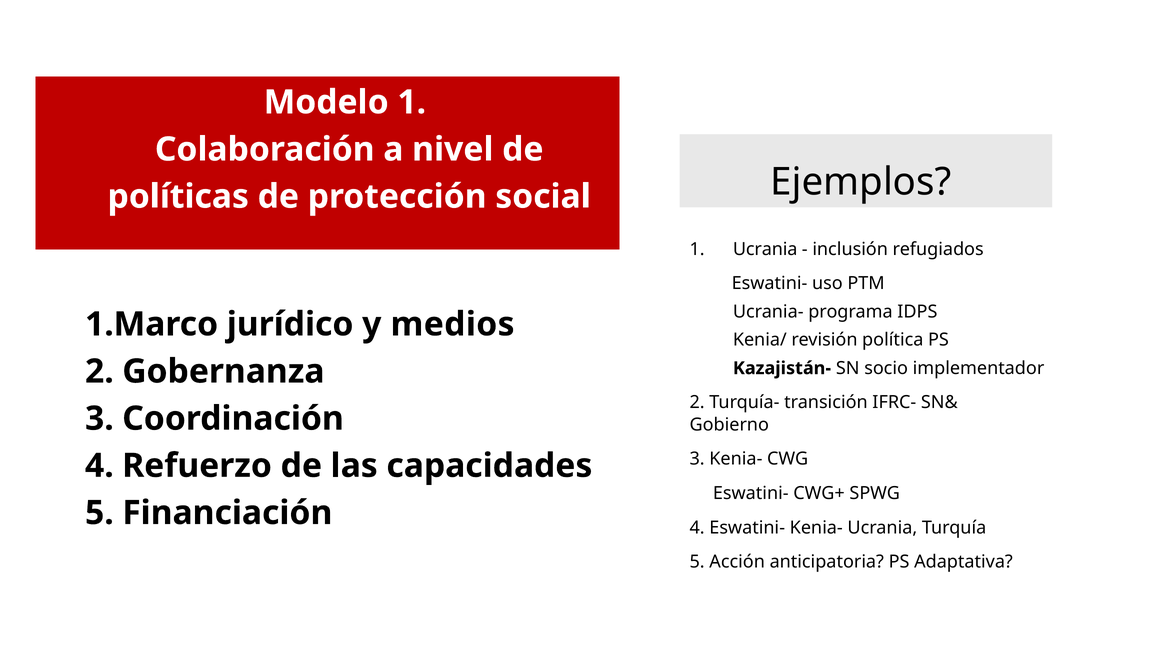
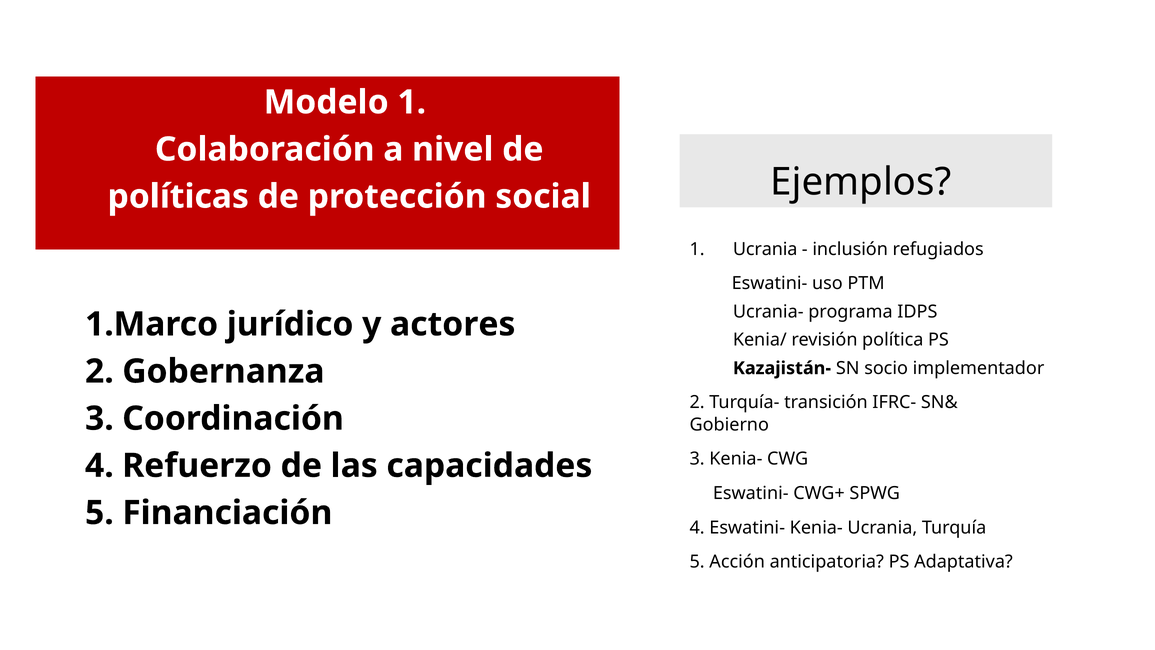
medios: medios -> actores (453, 324)
